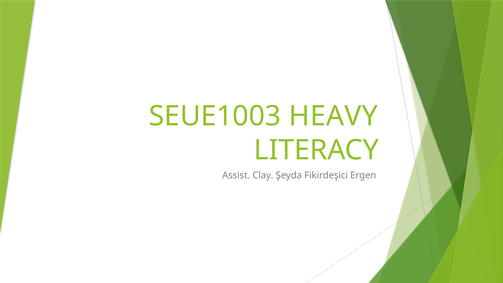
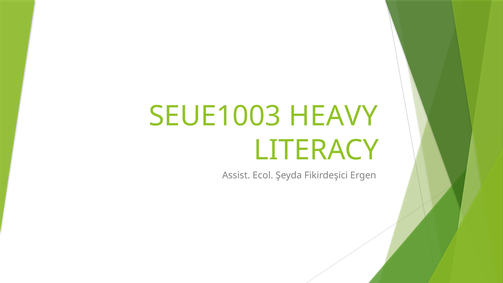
Clay: Clay -> Ecol (263, 175)
